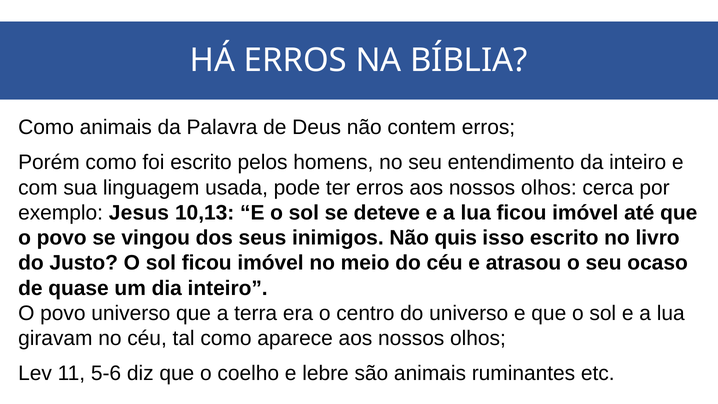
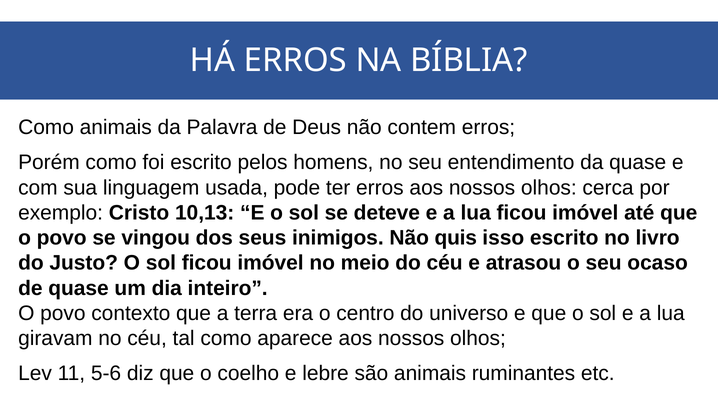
da inteiro: inteiro -> quase (638, 162)
Jesus: Jesus -> Cristo (139, 213)
povo universo: universo -> contexto (131, 313)
